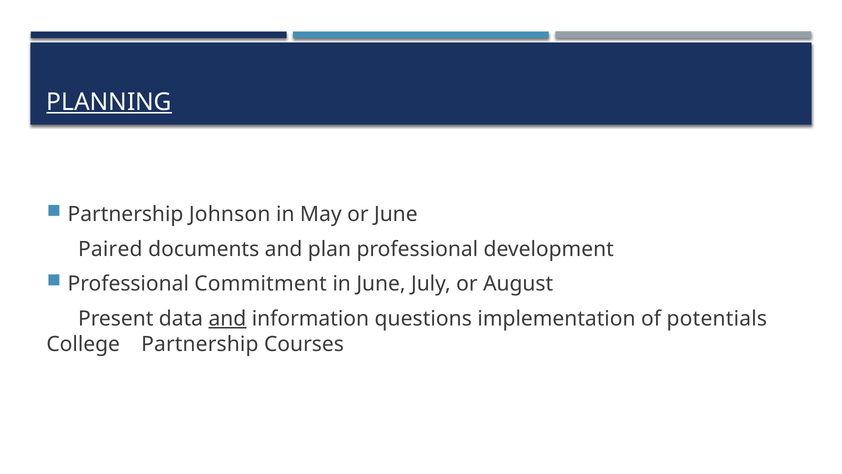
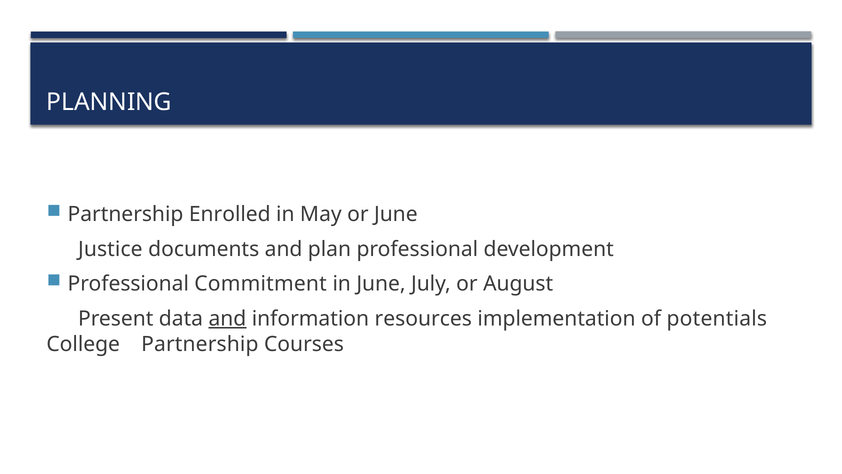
PLANNING underline: present -> none (109, 102)
Johnson: Johnson -> Enrolled (230, 214)
Paired: Paired -> Justice (110, 249)
questions: questions -> resources (423, 319)
